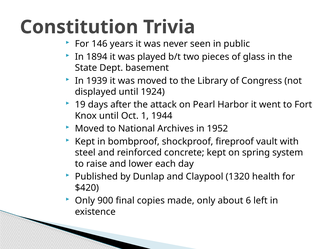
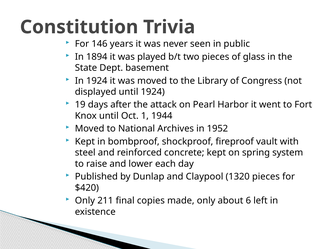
In 1939: 1939 -> 1924 (97, 81)
1320 health: health -> pieces (266, 177)
900: 900 -> 211 (105, 201)
